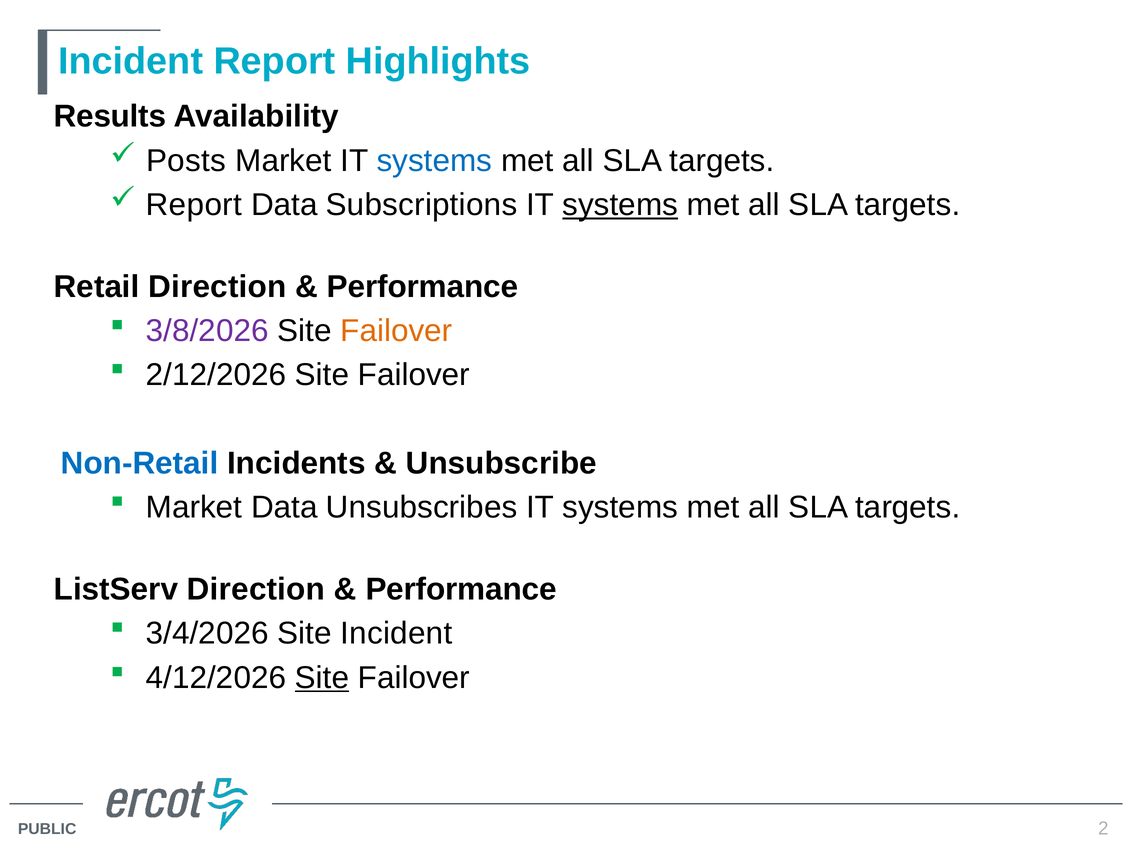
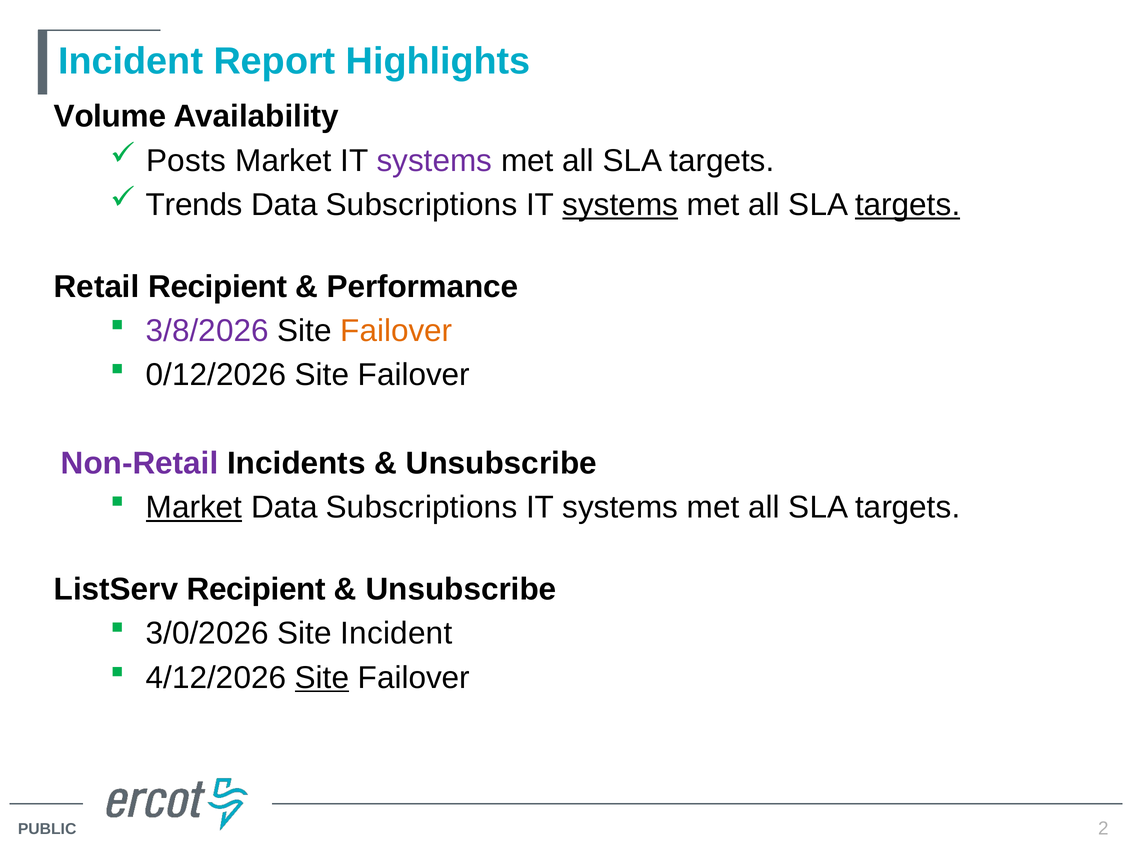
Results: Results -> Volume (110, 116)
systems colour: blue -> purple (434, 161)
Report: Report -> Trends (194, 205)
targets underline: none -> present (908, 205)
Retail Direction: Direction -> Recipient (218, 287)
2/12/2026: 2/12/2026 -> 0/12/2026 (216, 375)
Non-Retail colour: blue -> purple (140, 463)
Market underline: none -> present (194, 507)
Unsubscribes: Unsubscribes -> Subscriptions (422, 507)
ListServ Direction: Direction -> Recipient (256, 589)
Performance: Performance -> Unsubscribe (461, 589)
3/4/2026: 3/4/2026 -> 3/0/2026 (207, 633)
